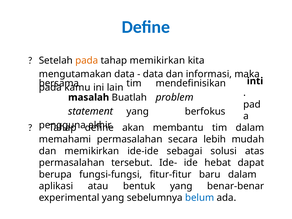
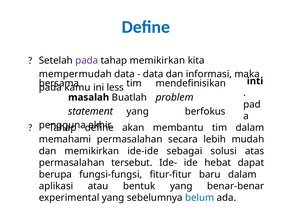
pada colour: orange -> purple (87, 61)
mengutamakan: mengutamakan -> mempermudah (75, 74)
lain: lain -> less (115, 87)
